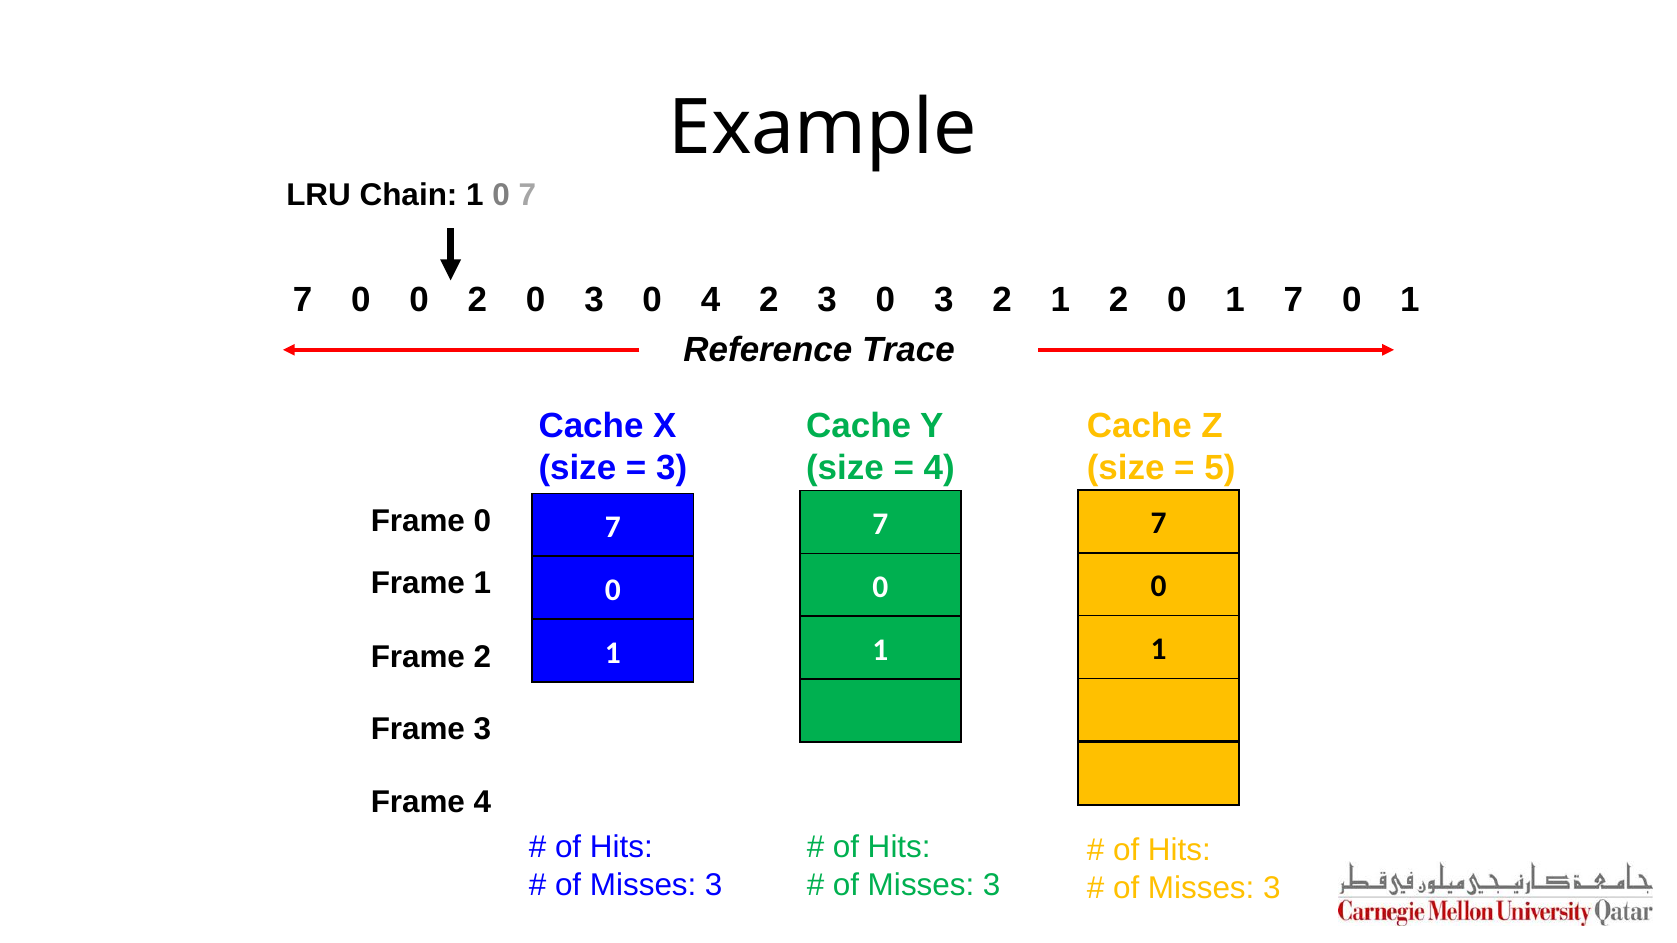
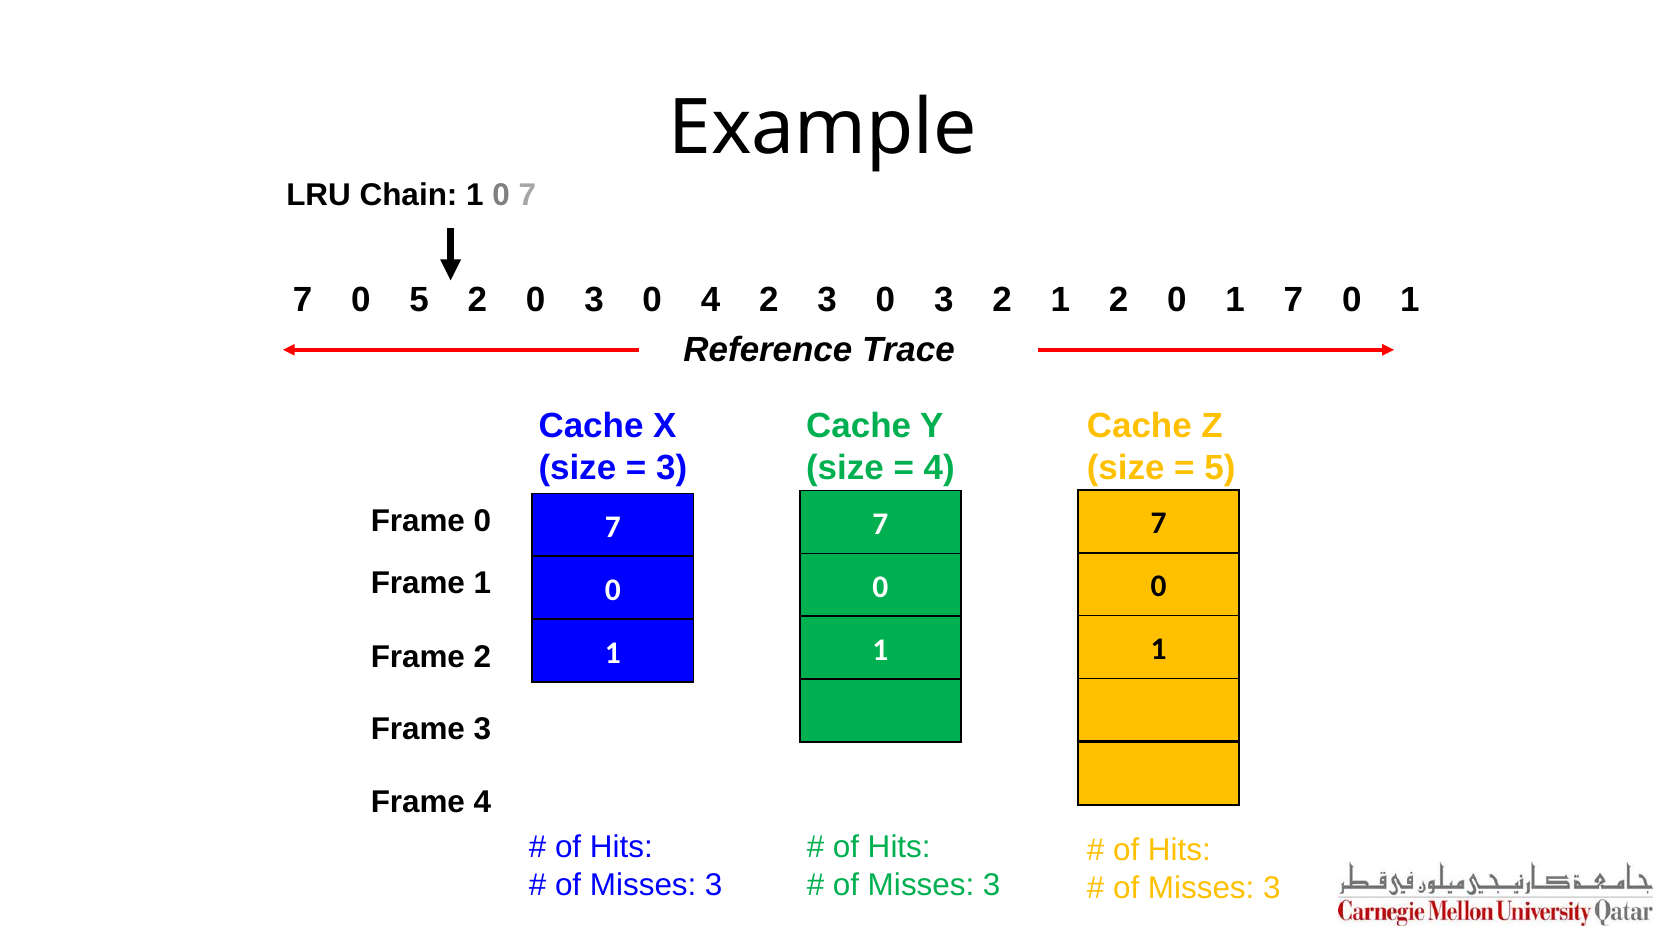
0 0: 0 -> 5 (419, 300)
